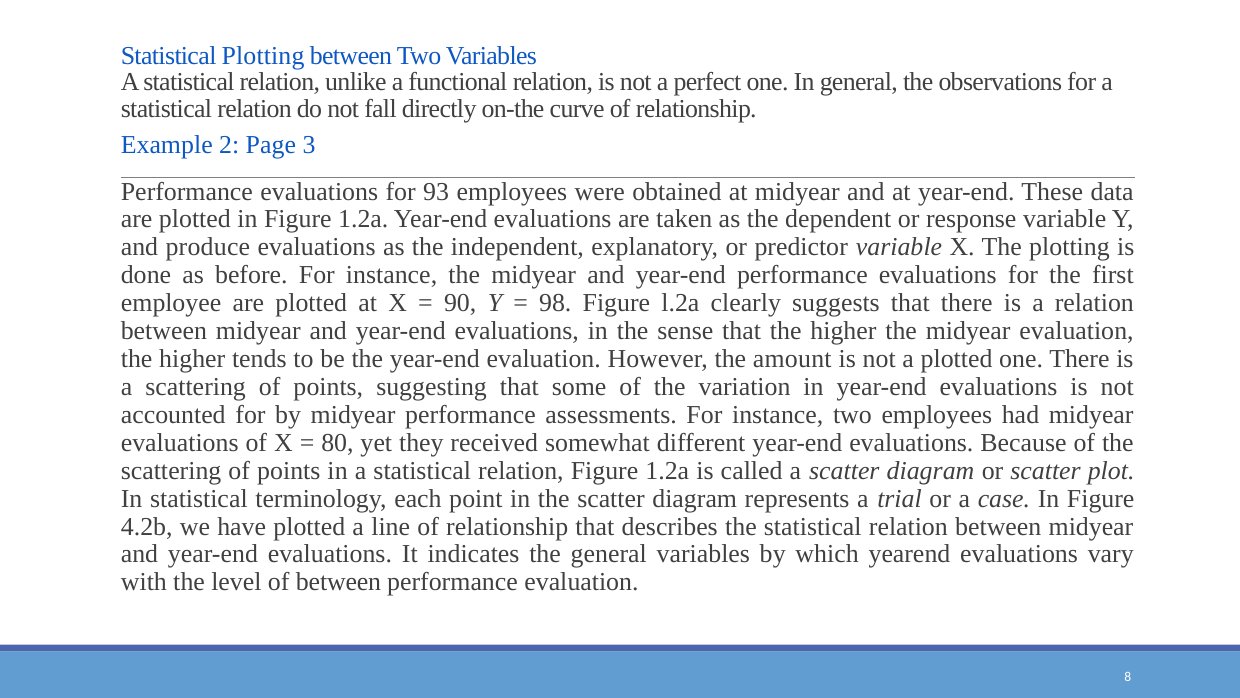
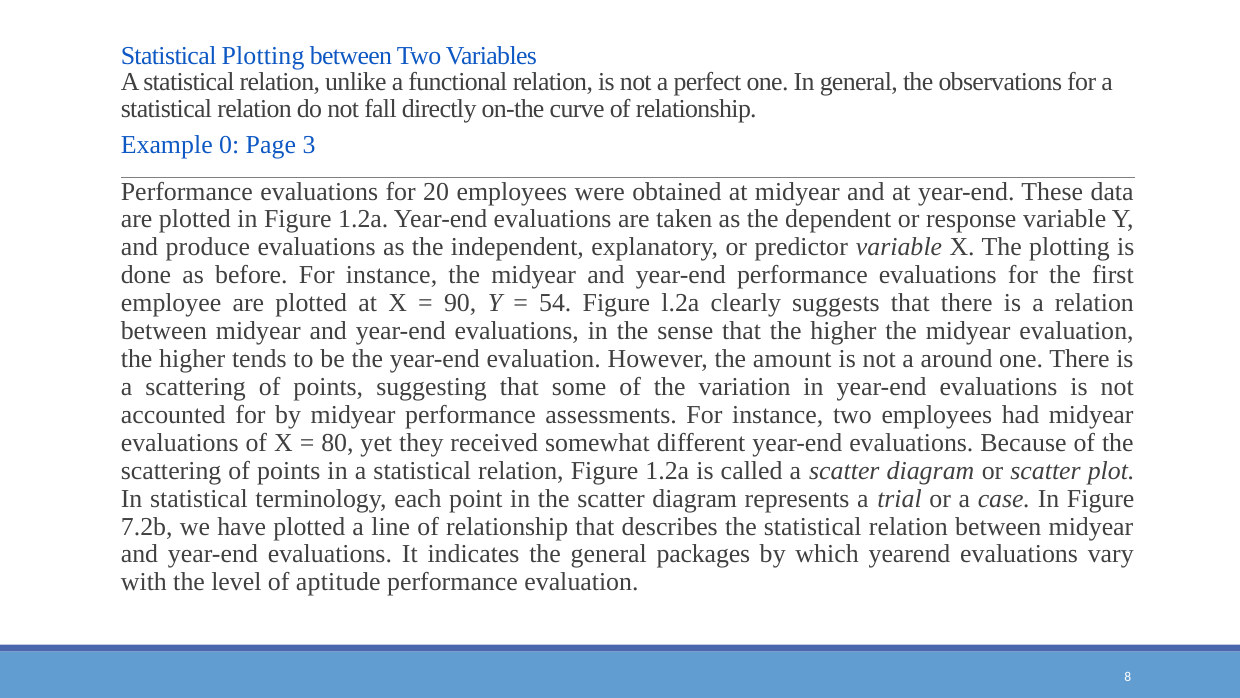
2: 2 -> 0 (229, 145)
93: 93 -> 20 (436, 191)
98: 98 -> 54 (555, 303)
a plotted: plotted -> around (957, 359)
4.2b: 4.2b -> 7.2b (147, 526)
general variables: variables -> packages (703, 554)
of between: between -> aptitude (338, 582)
